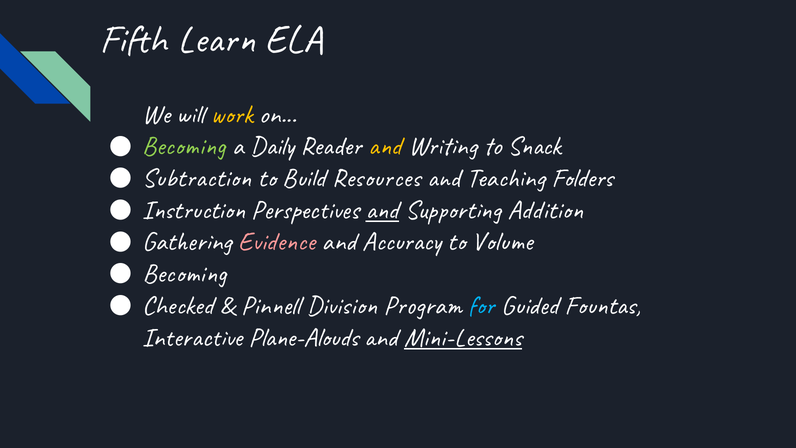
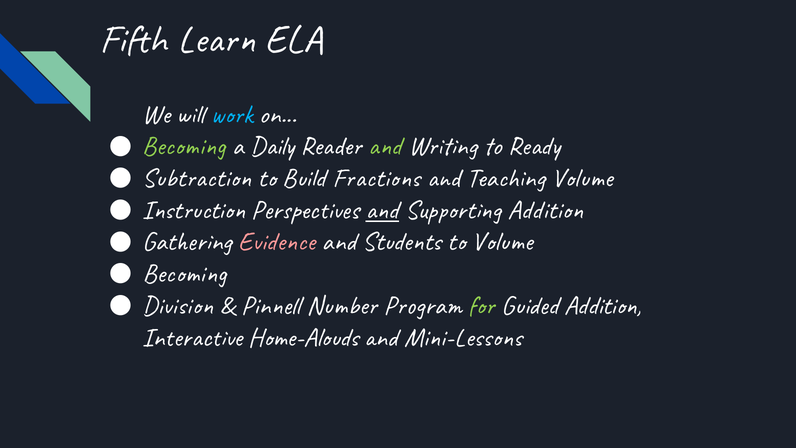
work colour: yellow -> light blue (232, 114)
and colour: yellow -> light green (385, 146)
Snack: Snack -> Ready (534, 146)
Resources: Resources -> Fractions (376, 178)
Teaching Folders: Folders -> Volume (582, 178)
Accuracy: Accuracy -> Students (402, 242)
Checked: Checked -> Division (178, 305)
Division: Division -> Number (342, 305)
for colour: light blue -> light green (482, 305)
Guided Fountas: Fountas -> Addition (603, 305)
Plane-Alouds: Plane-Alouds -> Home-Alouds (304, 337)
Mini-Lessons underline: present -> none (463, 337)
